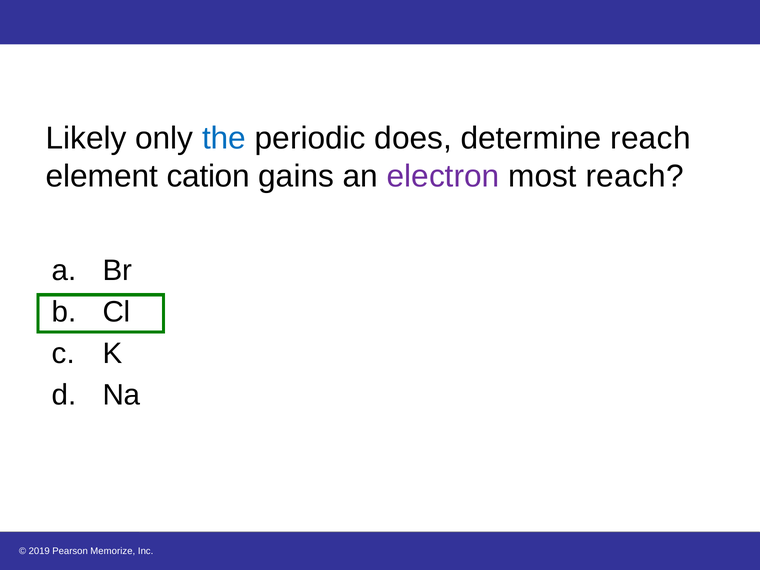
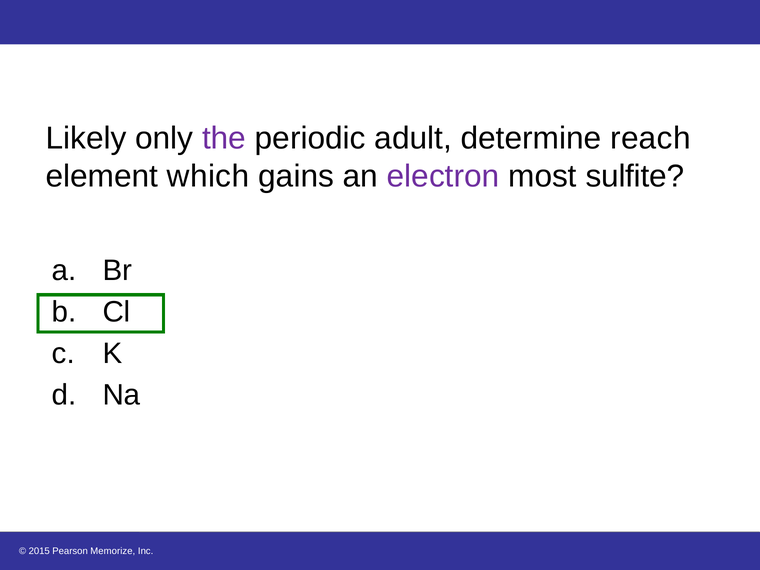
the colour: blue -> purple (224, 138)
does: does -> adult (413, 138)
cation: cation -> which (208, 176)
most reach: reach -> sulfite (635, 176)
2019: 2019 -> 2015 (39, 551)
